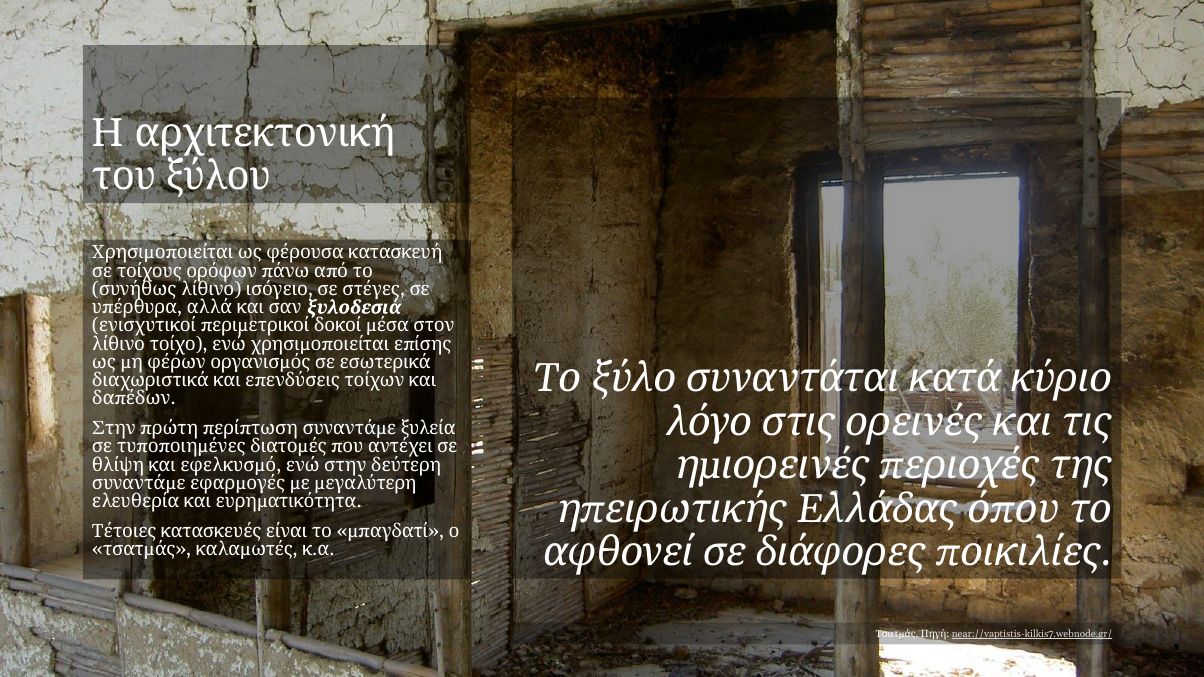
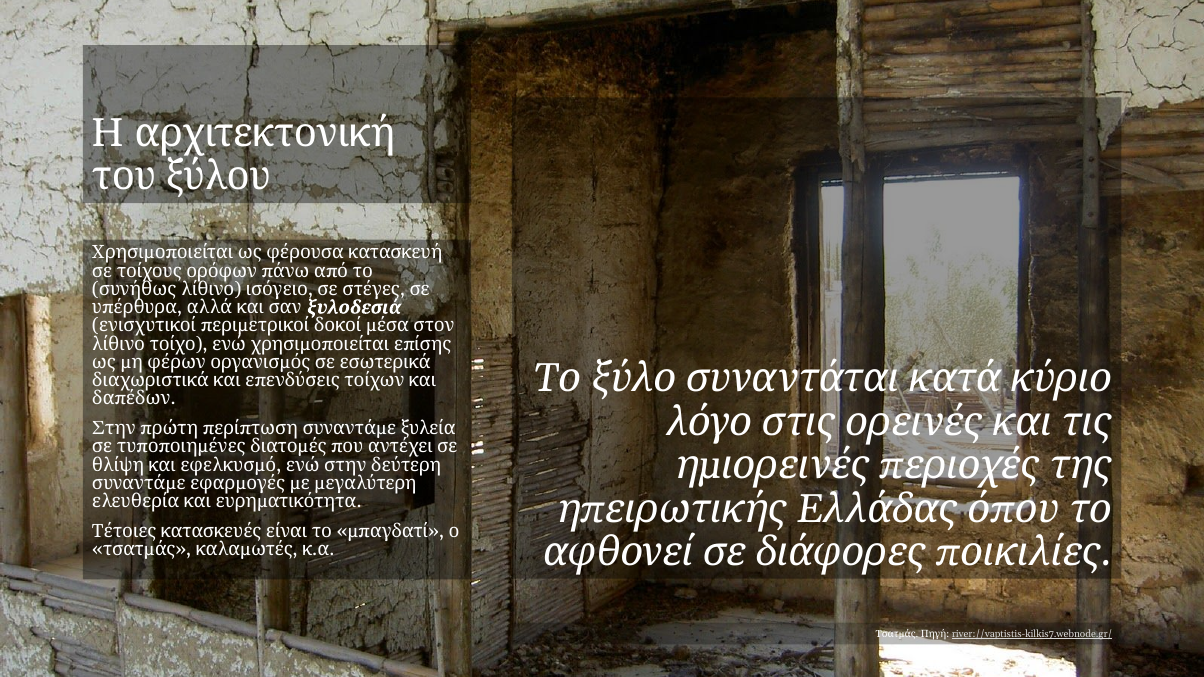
near://vaptistis-kilkis7.webnode.gr/: near://vaptistis-kilkis7.webnode.gr/ -> river://vaptistis-kilkis7.webnode.gr/ (1032, 634)
